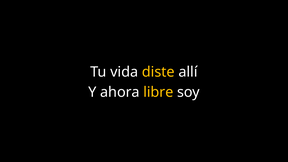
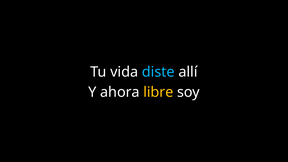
diste colour: yellow -> light blue (158, 72)
